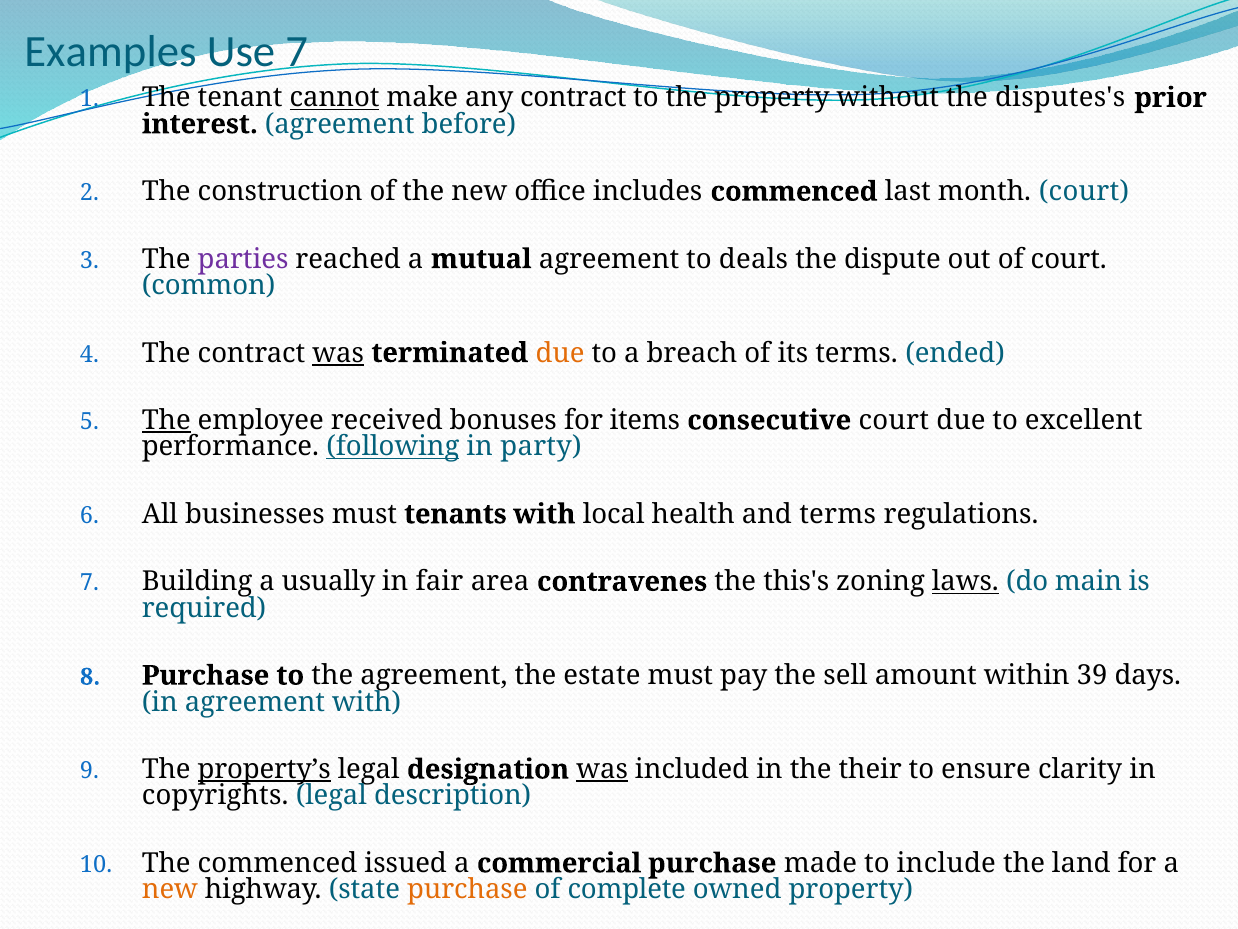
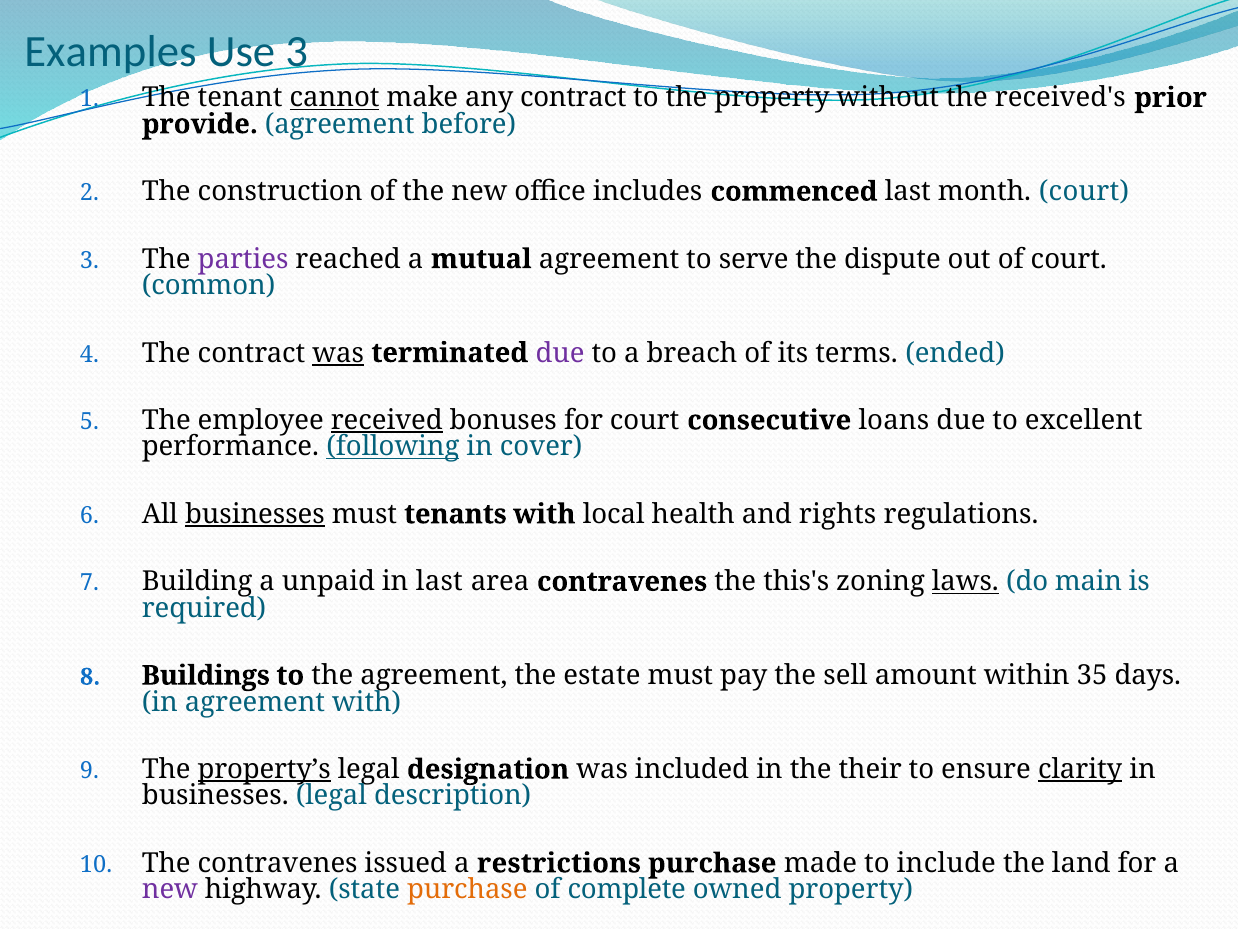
Use 7: 7 -> 3 (297, 52)
disputes's: disputes's -> received's (1060, 98)
interest: interest -> provide (200, 124)
deals: deals -> serve (754, 259)
due colour: orange -> purple (560, 353)
The underline: present -> none (166, 420)
received underline: none -> present (387, 420)
for items: items -> court (645, 420)
consecutive court: court -> loans (894, 420)
party: party -> cover (541, 447)
businesses underline: none -> present (255, 514)
and terms: terms -> rights (838, 514)
usually: usually -> unpaid (328, 581)
in fair: fair -> last (439, 581)
Purchase: Purchase -> Buildings (206, 675)
39: 39 -> 35 (1092, 675)
was underline: present -> none (602, 769)
clarity underline: none -> present (1080, 769)
copyrights: copyrights -> businesses (215, 795)
The commenced: commenced -> contravenes (278, 863)
commercial: commercial -> restrictions (559, 863)
new colour: orange -> purple (170, 889)
